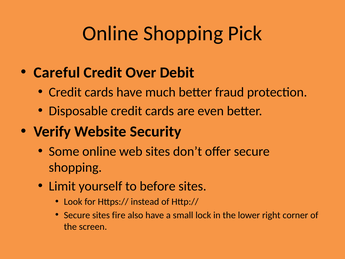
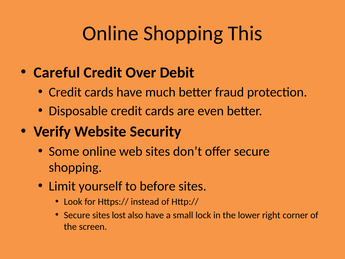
Pick: Pick -> This (245, 33)
fire: fire -> lost (119, 215)
